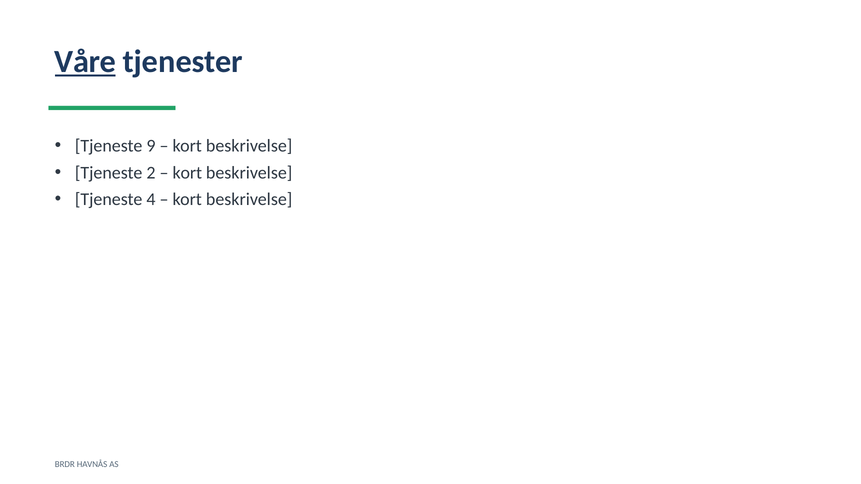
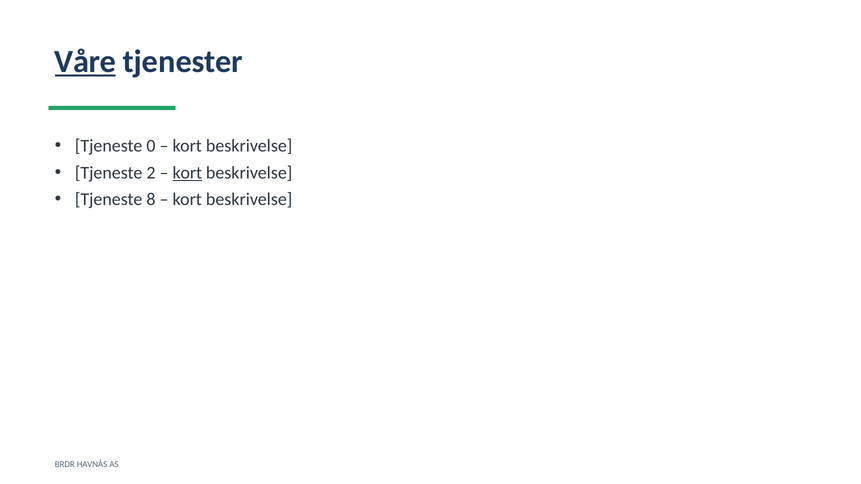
9: 9 -> 0 (151, 146)
kort underline: none -> present (187, 173)
4: 4 -> 8 (151, 200)
